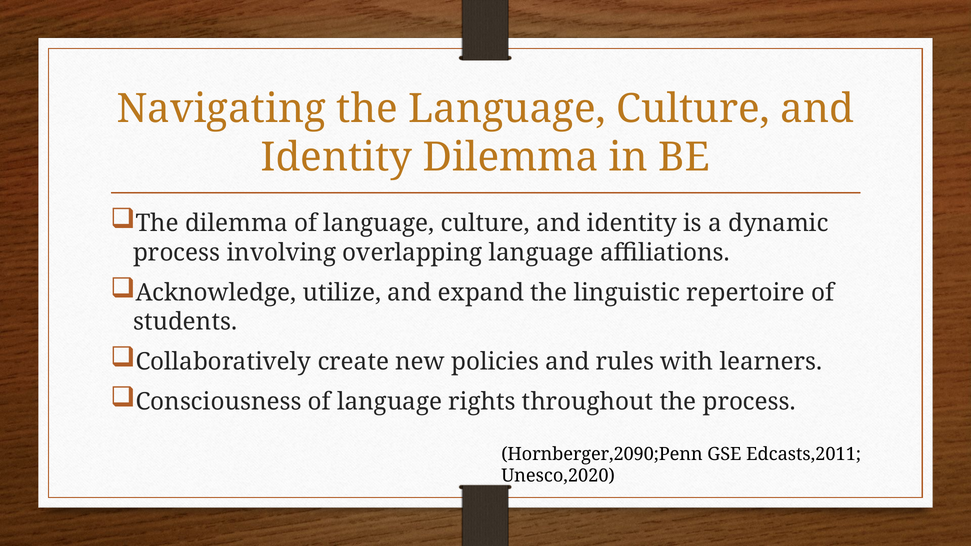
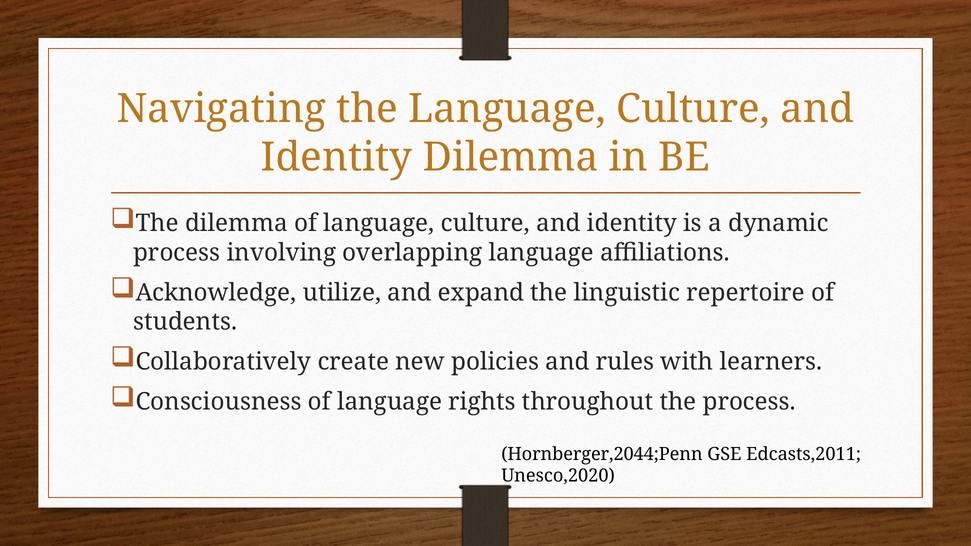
Hornberger,2090;Penn: Hornberger,2090;Penn -> Hornberger,2044;Penn (602, 454)
